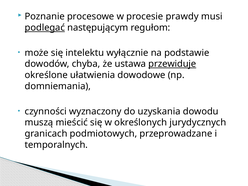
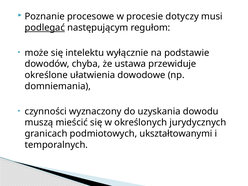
prawdy: prawdy -> dotyczy (182, 16)
przewiduje underline: present -> none (172, 64)
przeprowadzane: przeprowadzane -> ukształtowanymi (176, 134)
